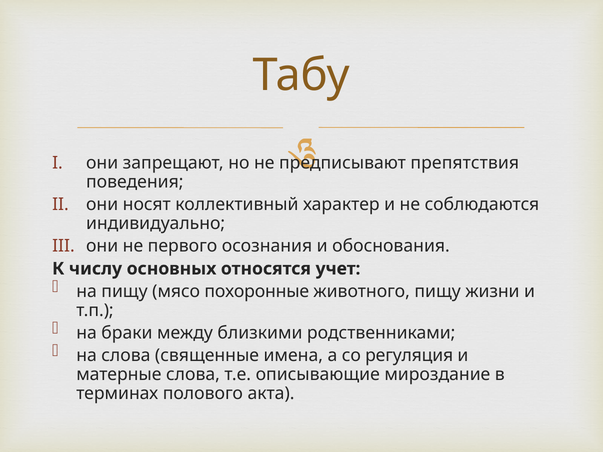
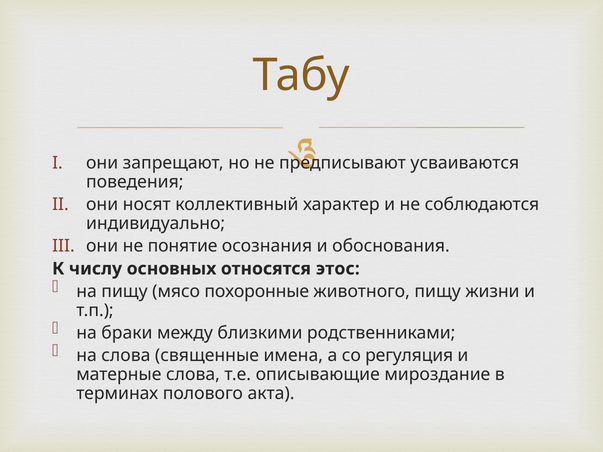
препятствия: препятствия -> усваиваются (465, 163)
первого: первого -> понятие (183, 246)
учет: учет -> этос (338, 269)
